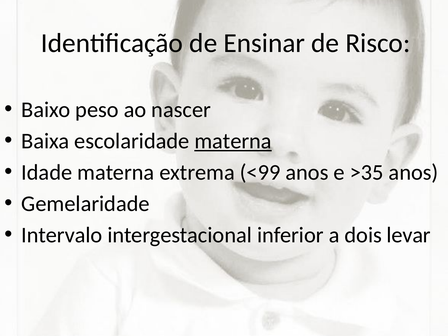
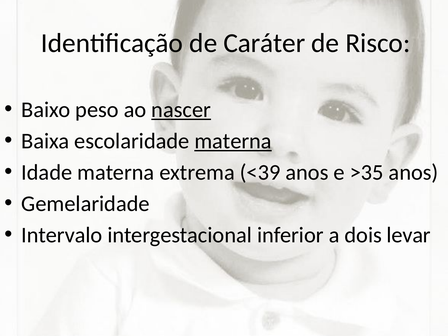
Ensinar: Ensinar -> Caráter (264, 43)
nascer underline: none -> present (181, 110)
<99: <99 -> <39 (260, 172)
